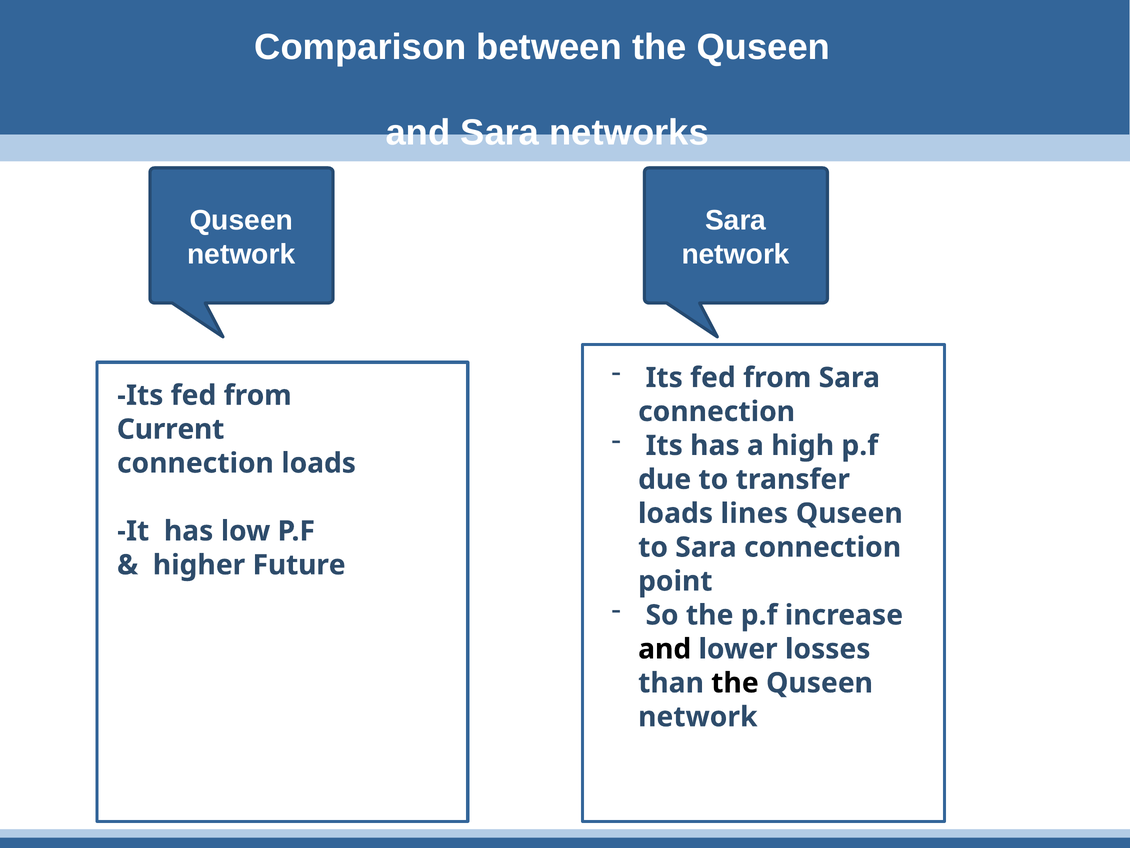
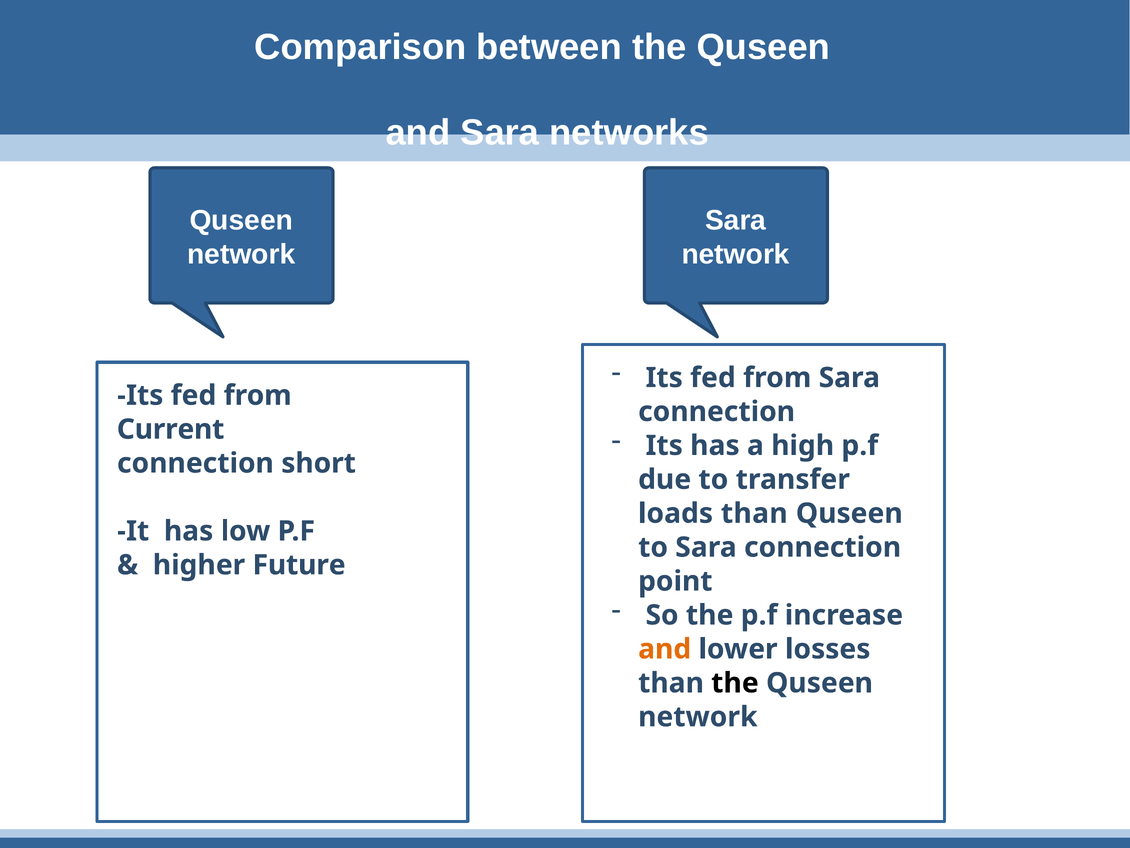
connection loads: loads -> short (319, 463)
loads lines: lines -> than (754, 513)
and colour: black -> orange (665, 649)
